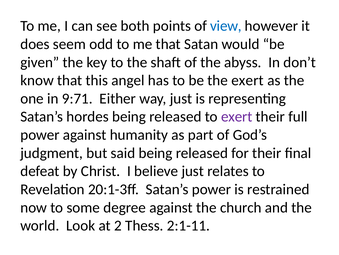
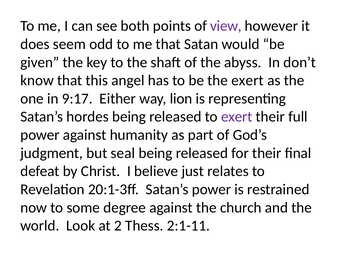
view colour: blue -> purple (226, 26)
9:71: 9:71 -> 9:17 (77, 98)
way just: just -> lion (181, 98)
said: said -> seal (123, 153)
